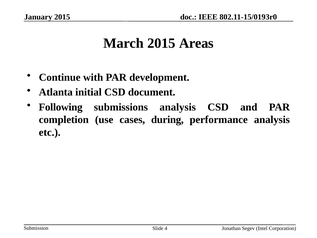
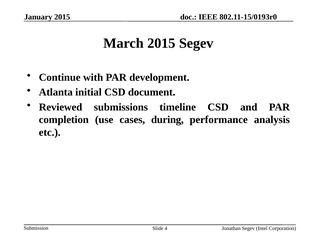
2015 Areas: Areas -> Segev (196, 43)
Following: Following -> Reviewed (61, 107)
submissions analysis: analysis -> timeline (178, 107)
